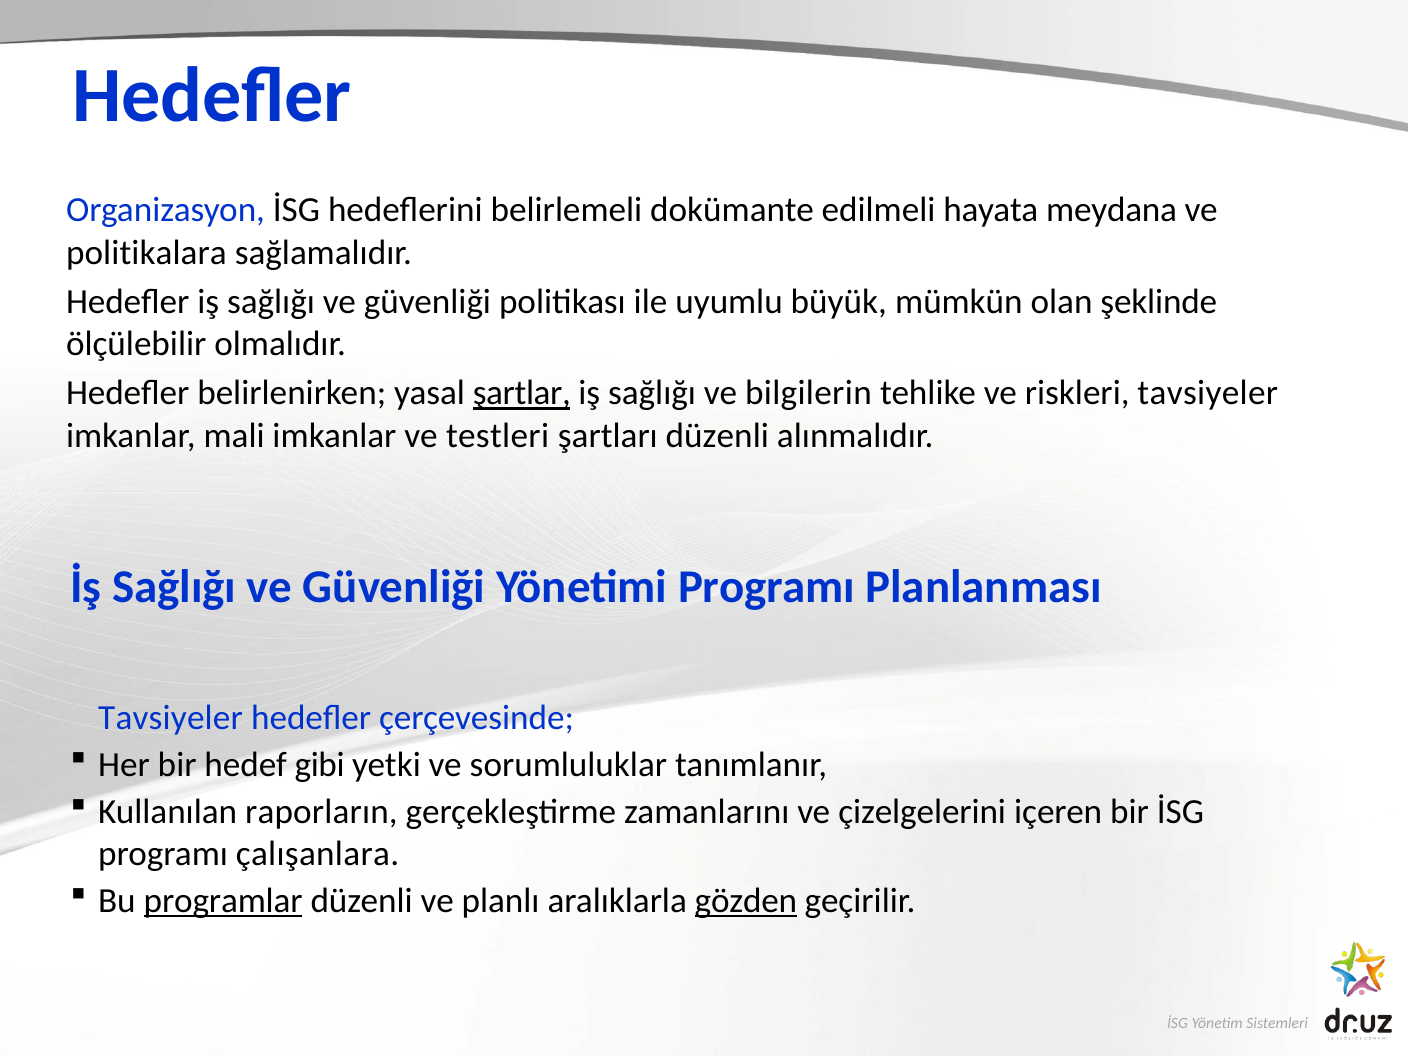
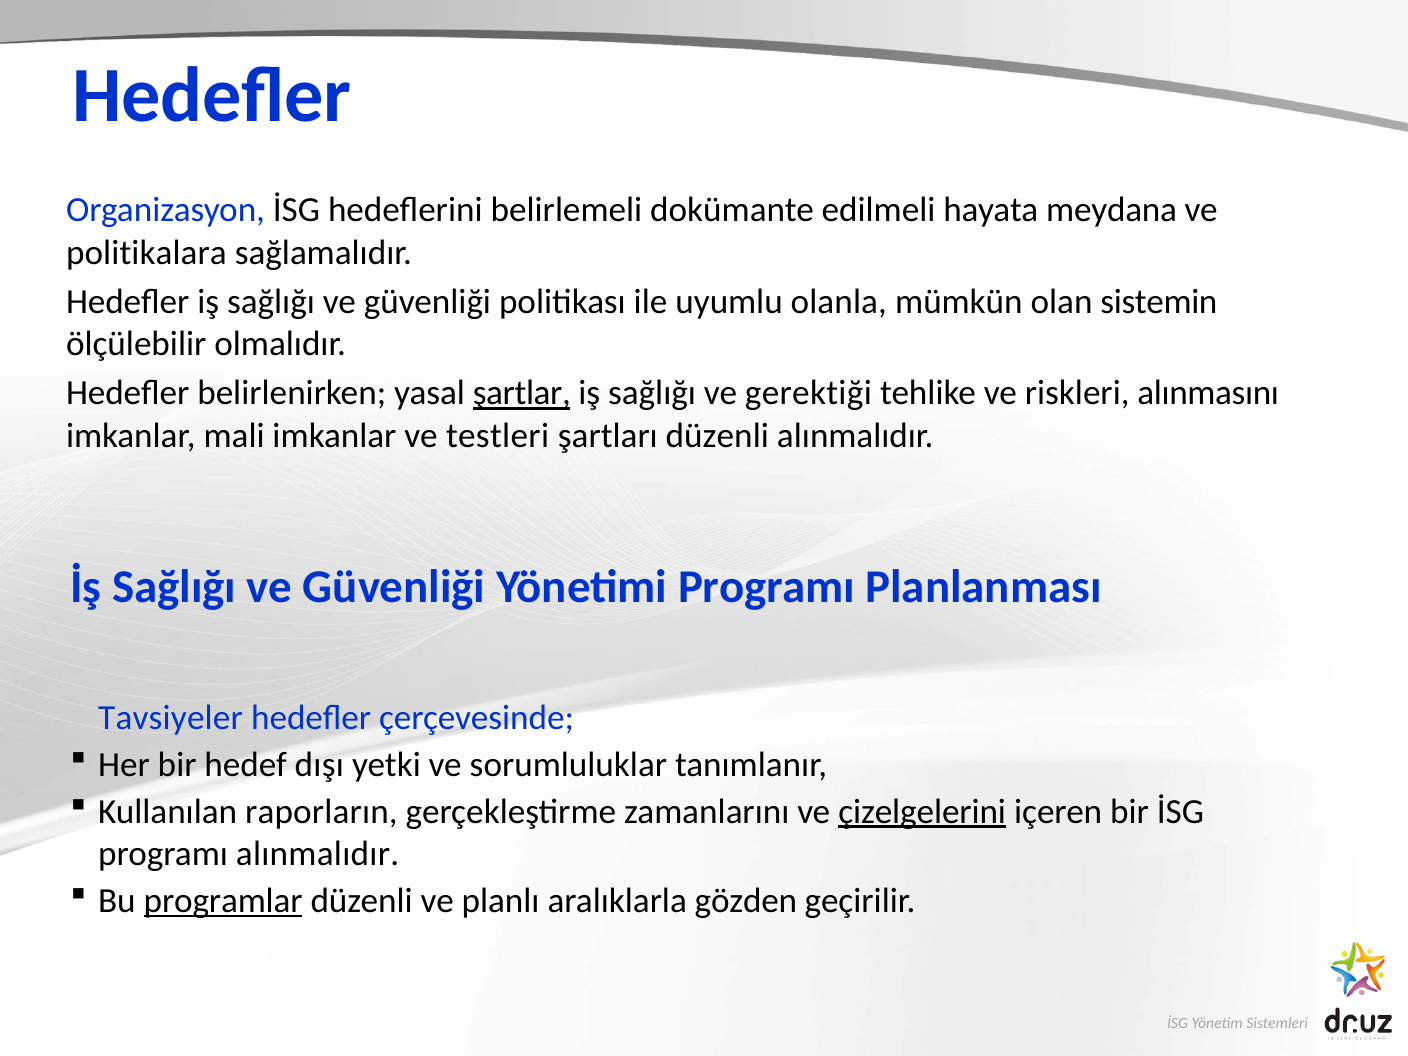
büyük: büyük -> olanla (839, 302)
şeklinde: şeklinde -> sistemin (1159, 302)
bilgilerin: bilgilerin -> gerektiği (808, 393)
riskleri tavsiyeler: tavsiyeler -> alınmasını (1208, 393)
gibi: gibi -> dışı (319, 764)
çizelgelerini underline: none -> present (922, 811)
programı çalışanlara: çalışanlara -> alınmalıdır (318, 854)
gözden underline: present -> none (746, 901)
